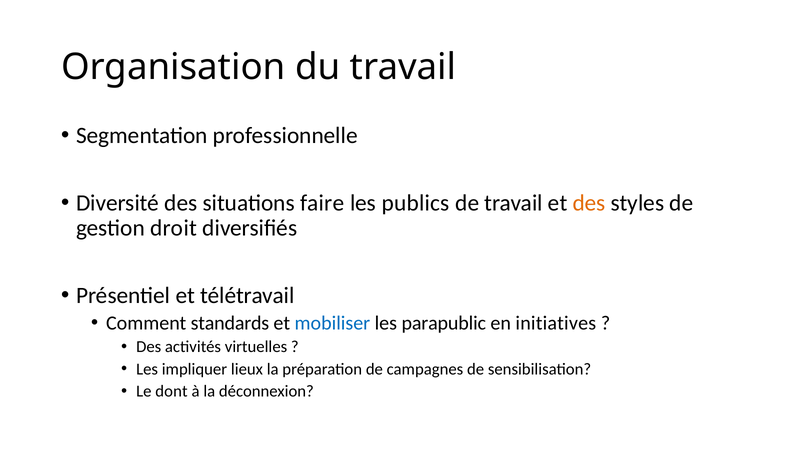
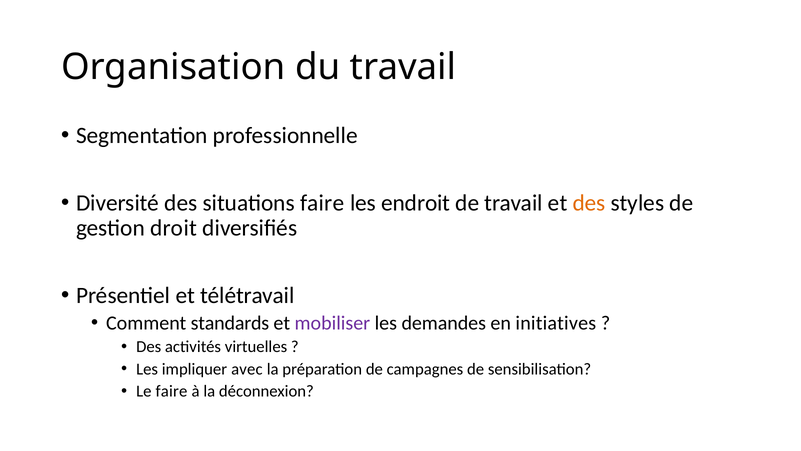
publics: publics -> endroit (416, 203)
mobiliser colour: blue -> purple (332, 323)
parapublic: parapublic -> demandes (444, 323)
lieux: lieux -> avec (247, 369)
Le dont: dont -> faire (171, 391)
